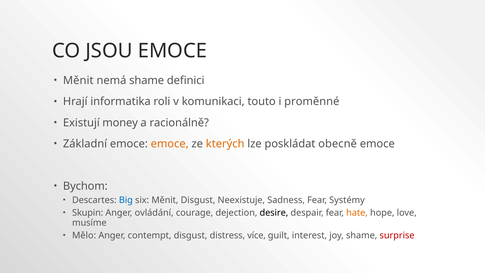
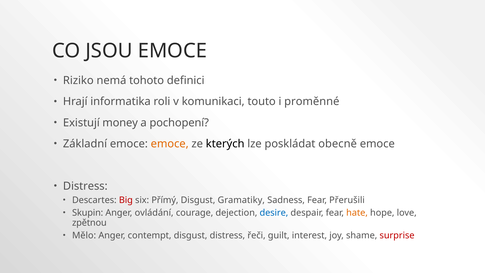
Měnit: Měnit -> Riziko (78, 81)
nemá shame: shame -> tohoto (147, 81)
racionálně: racionálně -> pochopení (179, 123)
kterých colour: orange -> black (225, 144)
Bychom: Bychom -> Distress (85, 186)
Big colour: blue -> red (126, 200)
six Měnit: Měnit -> Přímý (165, 200)
Neexistuje: Neexistuje -> Gramatiky (241, 200)
Systémy: Systémy -> Přerušili (347, 200)
desire colour: black -> blue (274, 213)
musíme: musíme -> zpětnou (89, 223)
více: více -> řeči (256, 236)
